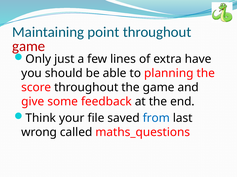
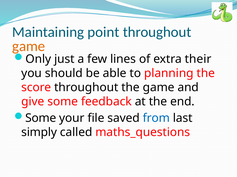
game colour: red -> orange (29, 46)
have: have -> their (198, 59)
Think: Think -> Some (41, 119)
wrong: wrong -> simply (39, 133)
